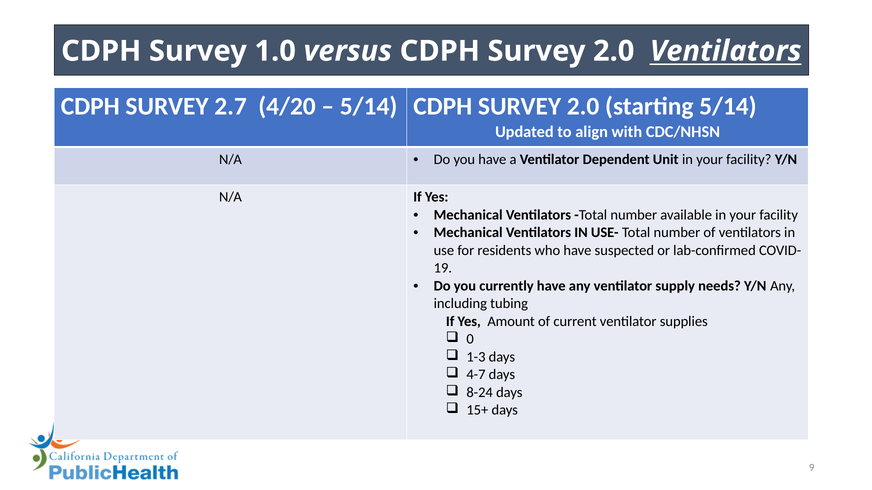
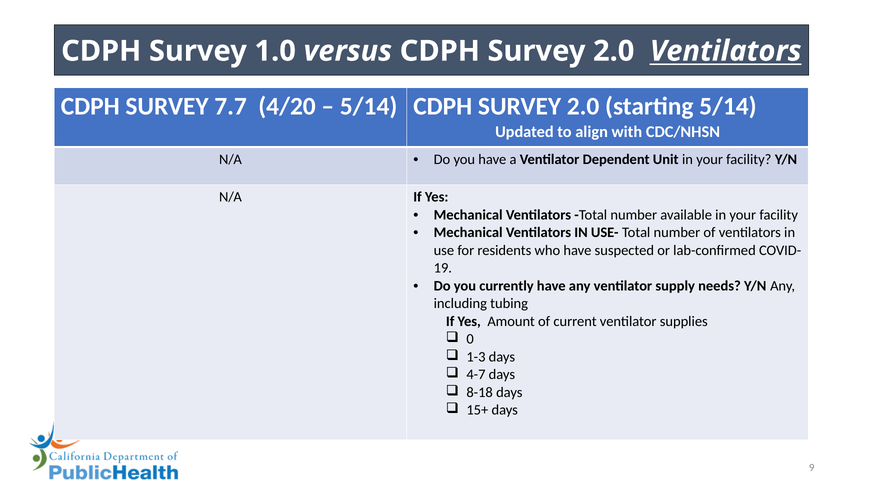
2.7: 2.7 -> 7.7 (231, 107)
8-24: 8-24 -> 8-18 (480, 393)
